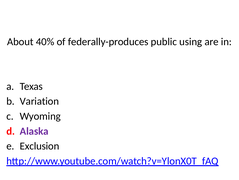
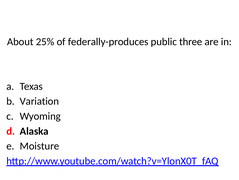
40%: 40% -> 25% (45, 42)
using: using -> three (191, 42)
Alaska colour: purple -> black (34, 131)
Exclusion: Exclusion -> Moisture (40, 145)
